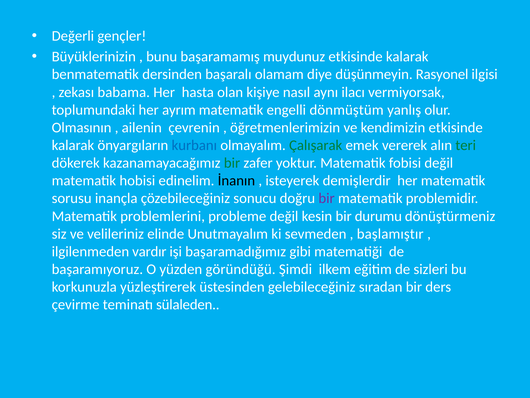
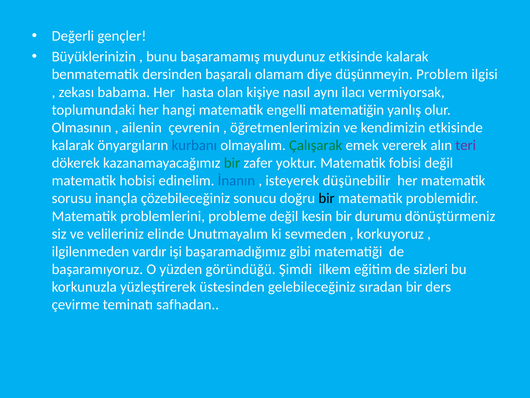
Rasyonel: Rasyonel -> Problem (442, 74)
ayrım: ayrım -> hangi (179, 110)
dönmüştüm: dönmüştüm -> matematiğin (347, 110)
teri colour: green -> purple (466, 145)
İnanın colour: black -> blue (236, 180)
demişlerdir: demişlerdir -> düşünebilir (357, 180)
bir colour: purple -> black (327, 198)
başlamıştır: başlamıştır -> korkuyoruz (390, 234)
sülaleden: sülaleden -> safhadan (188, 304)
